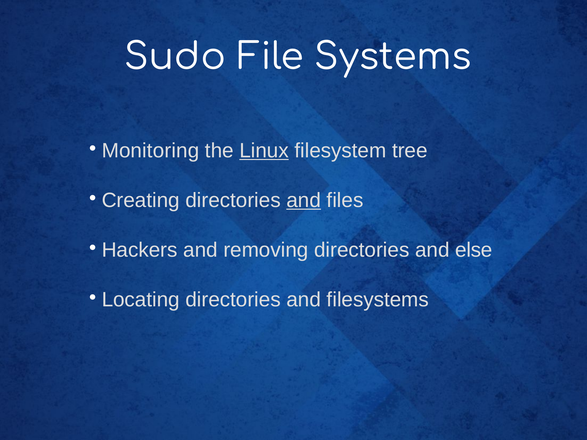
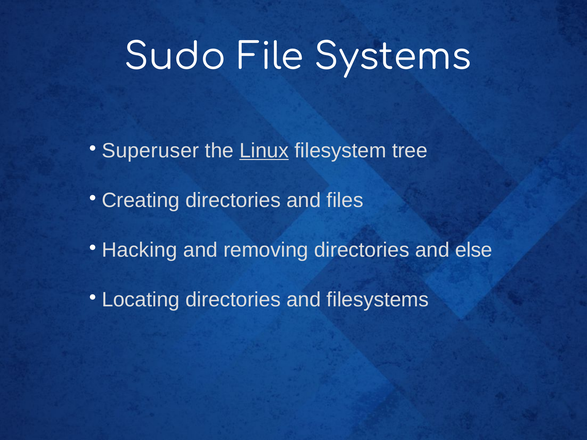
Monitoring: Monitoring -> Superuser (150, 151)
and underline: present -> none (304, 200)
Hackers: Hackers -> Hacking (140, 250)
